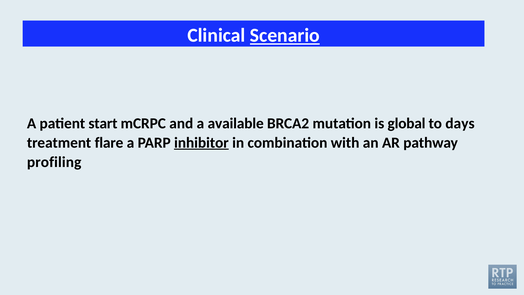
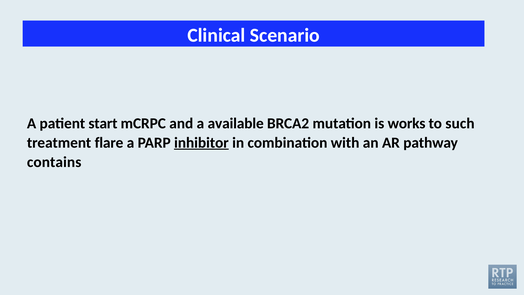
Scenario underline: present -> none (285, 35)
global: global -> works (407, 123)
days: days -> such (460, 123)
profiling: profiling -> contains (54, 162)
